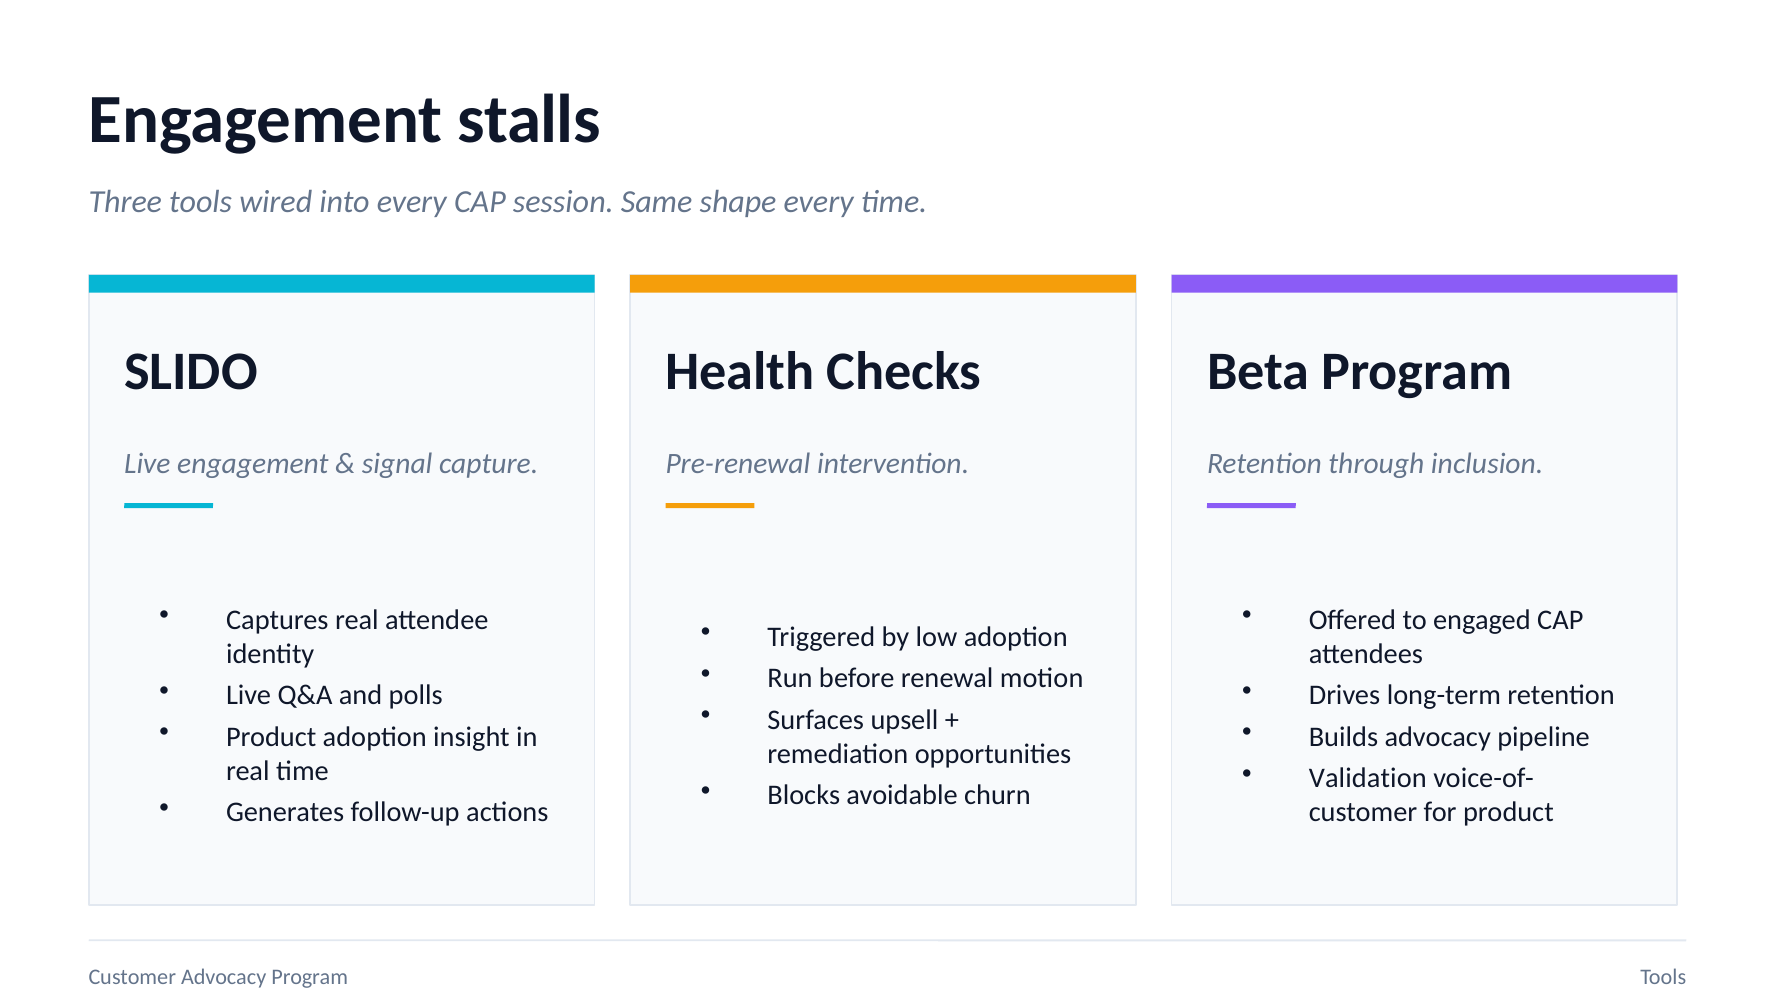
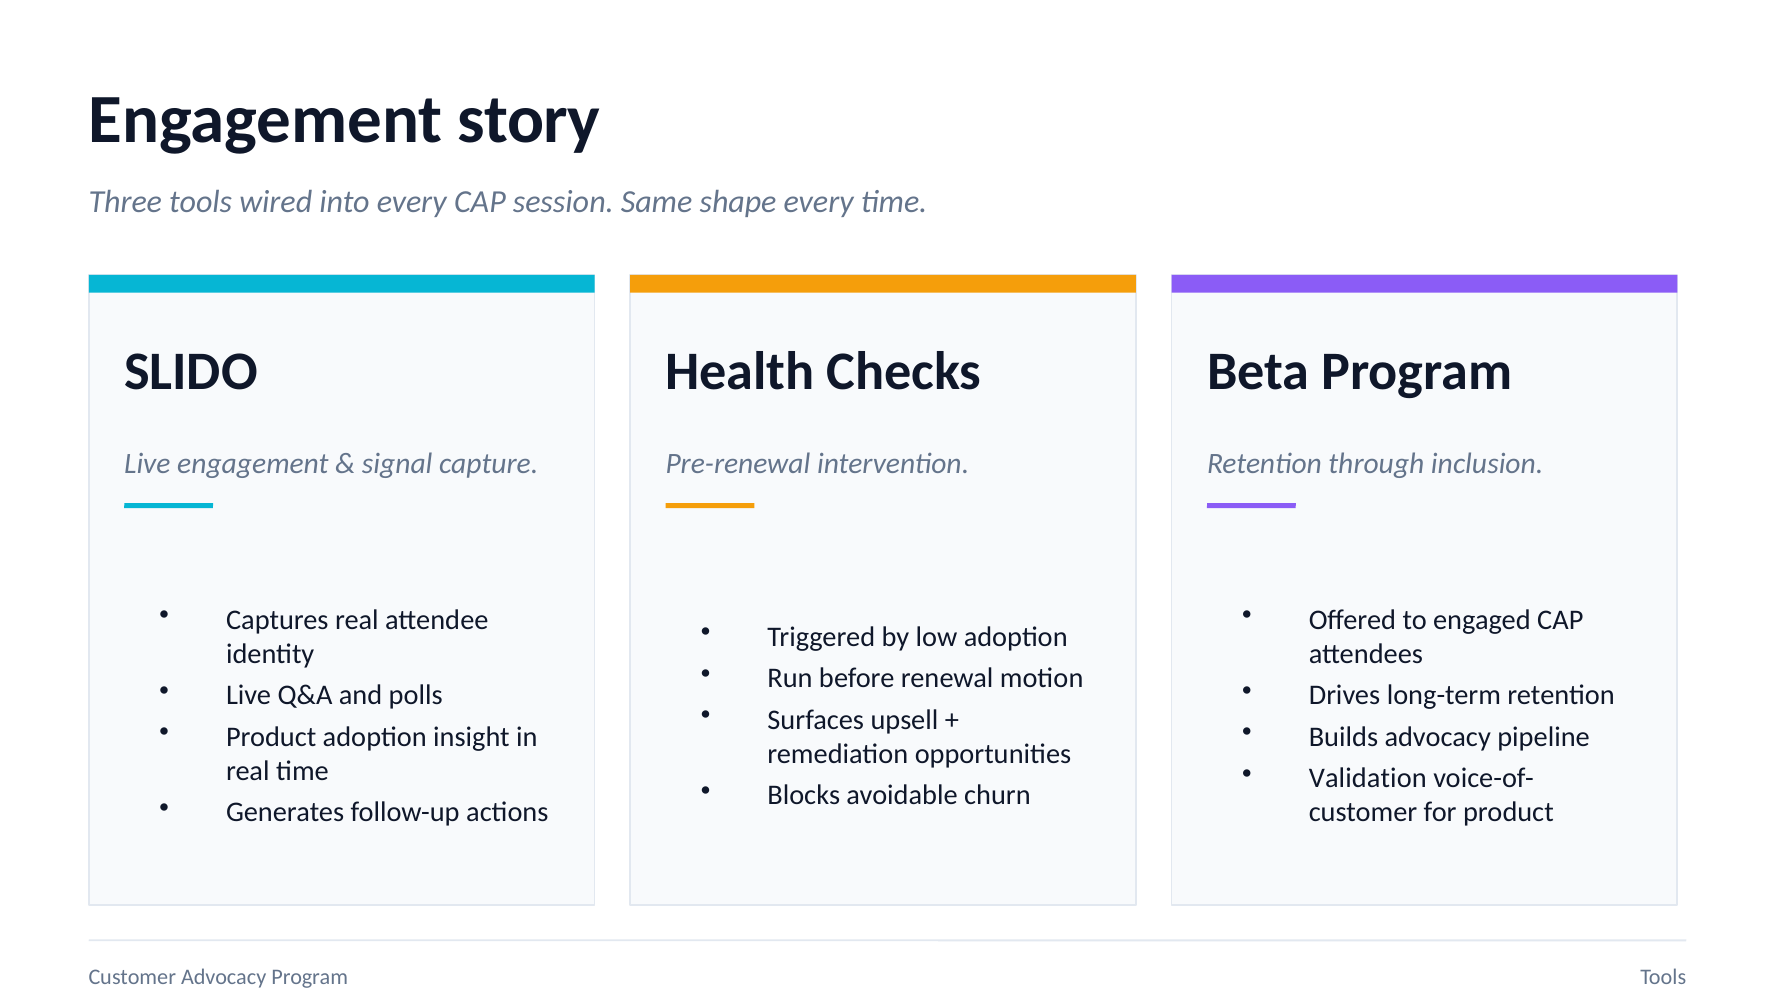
stalls: stalls -> story (529, 120)
